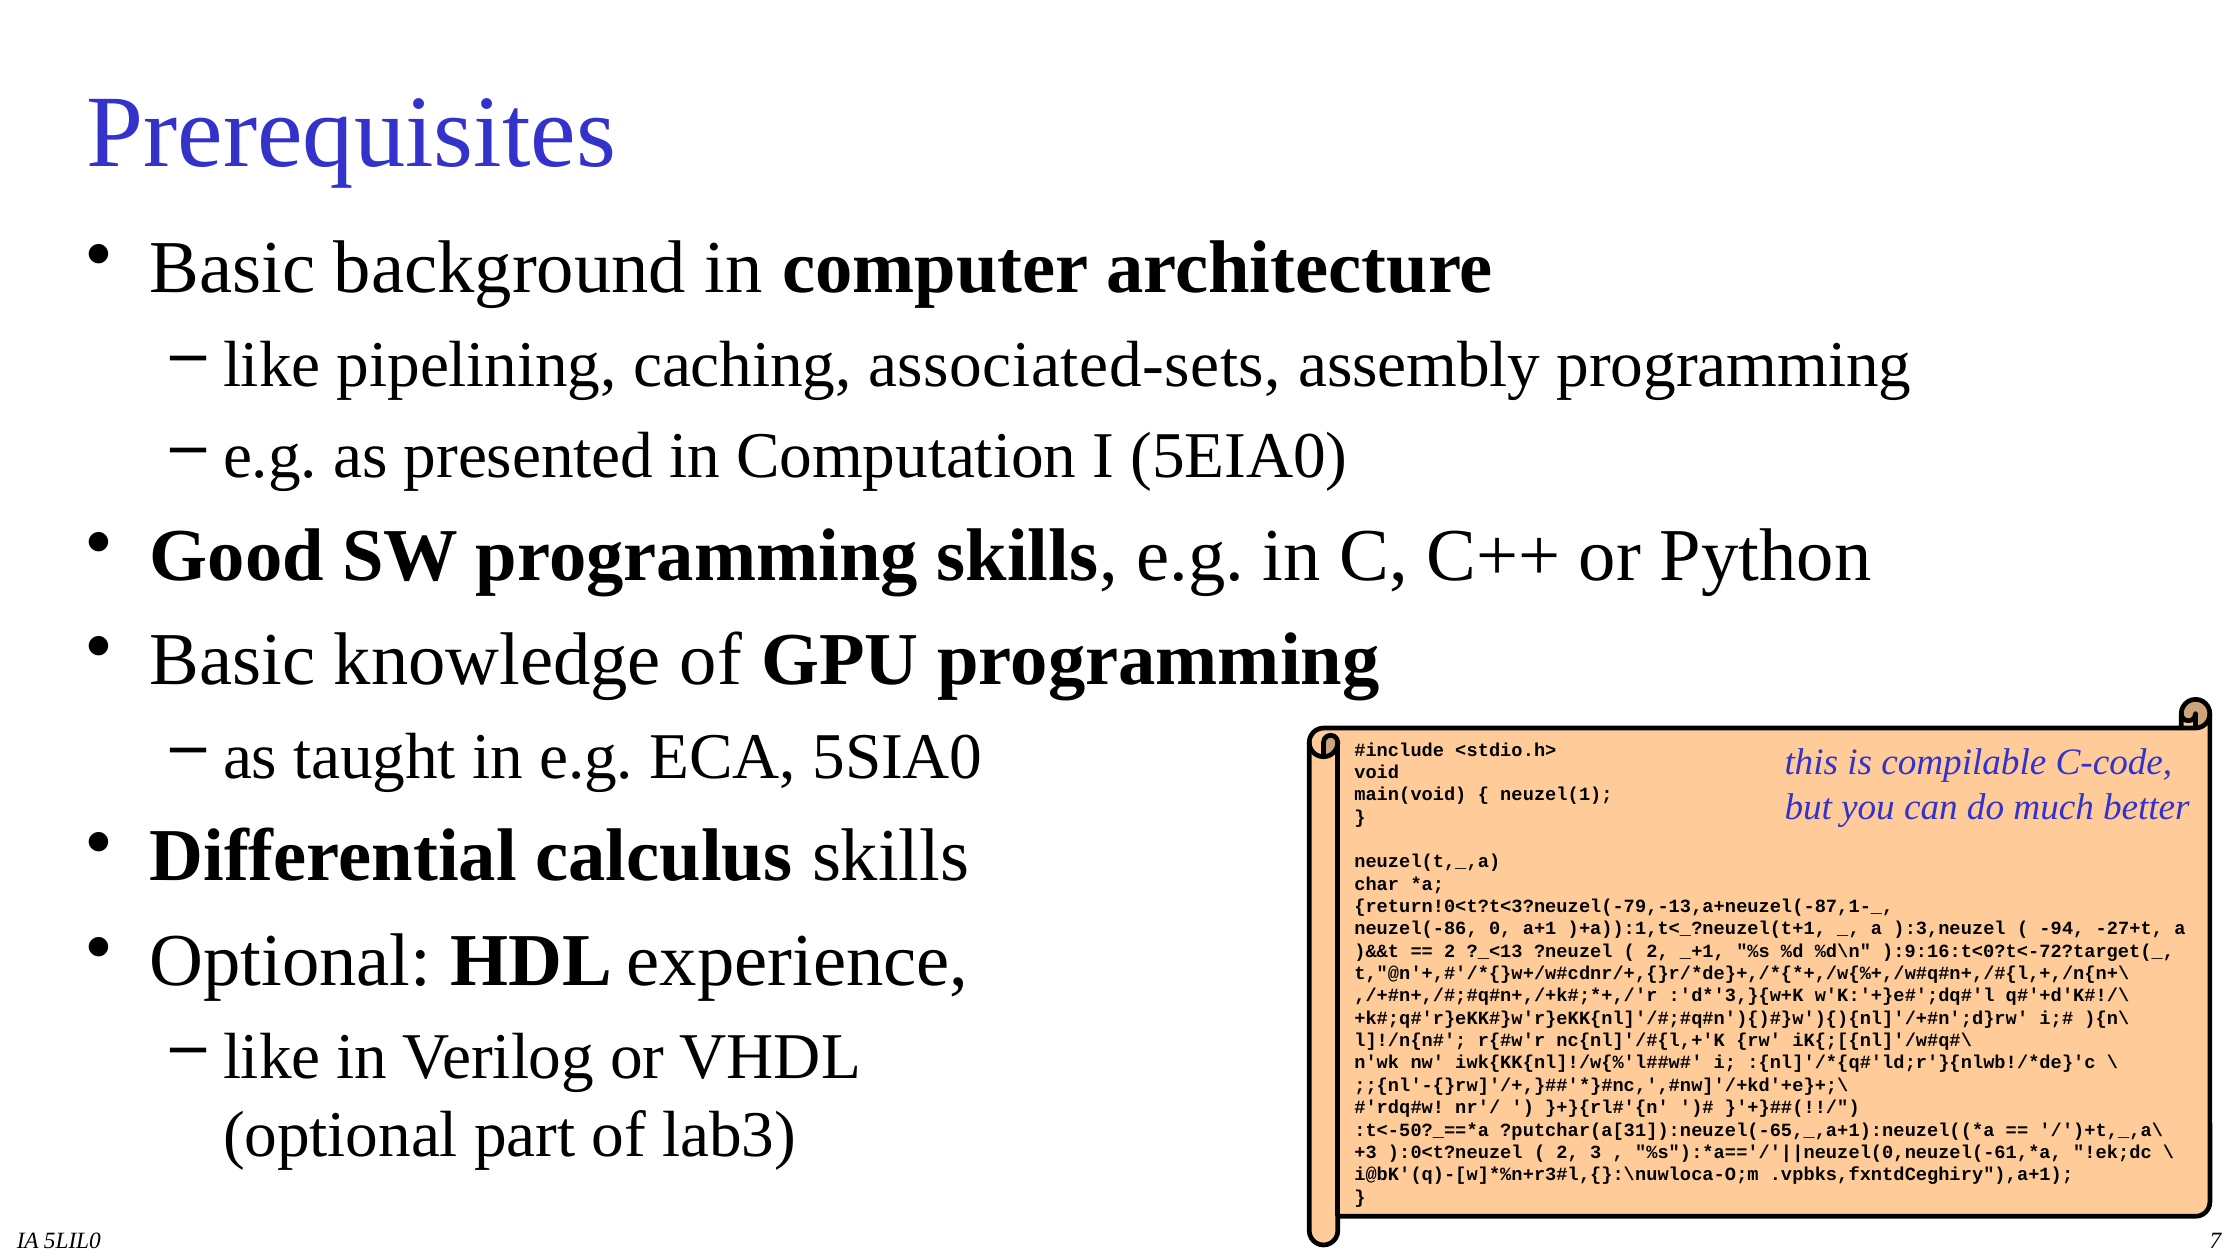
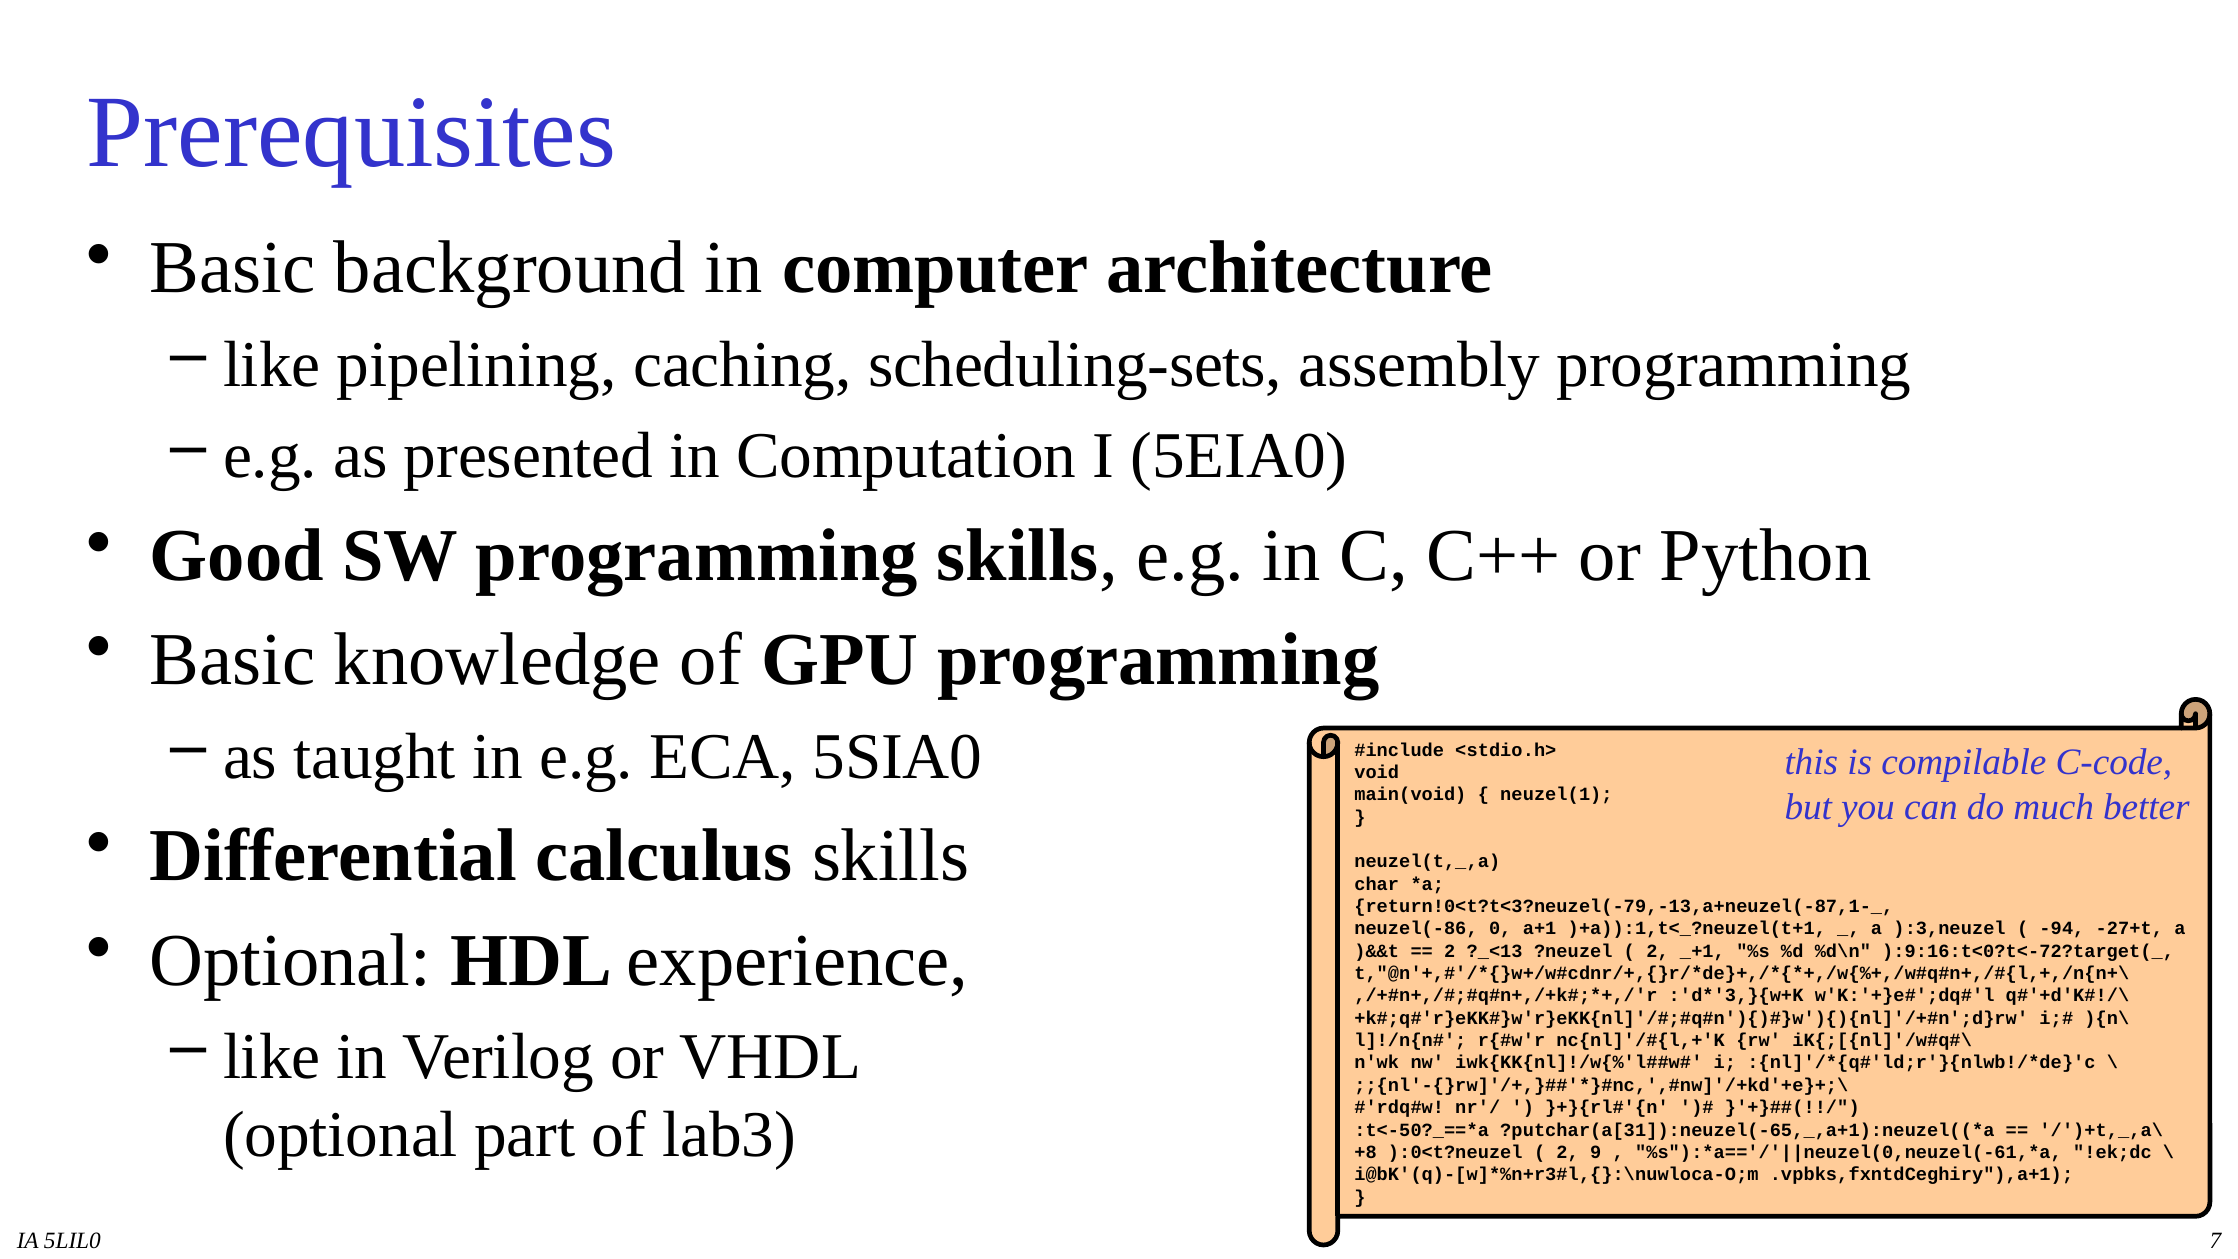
associated-sets: associated-sets -> scheduling-sets (1075, 365)
+3: +3 -> +8 (1366, 1152)
3: 3 -> 9 (1596, 1152)
